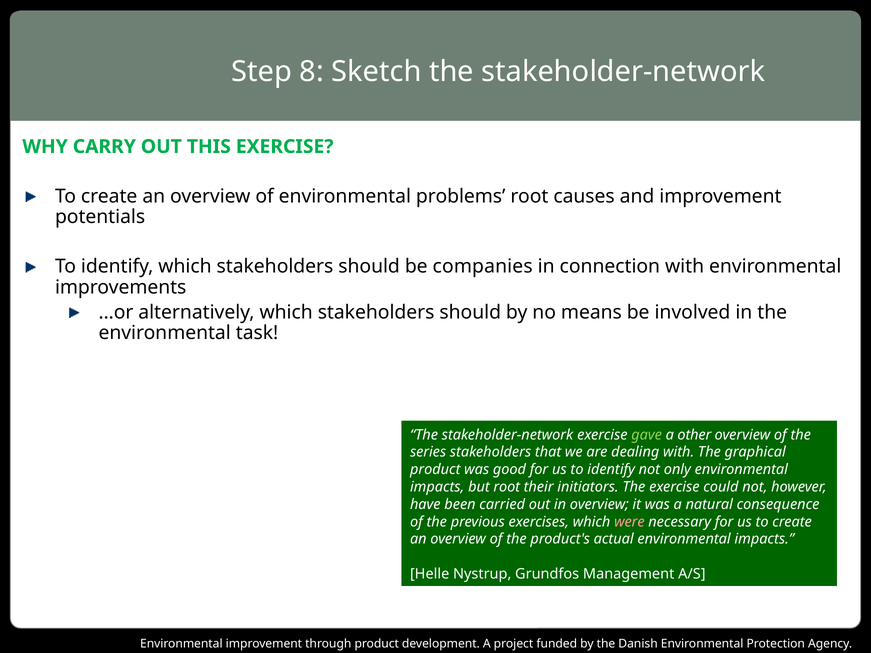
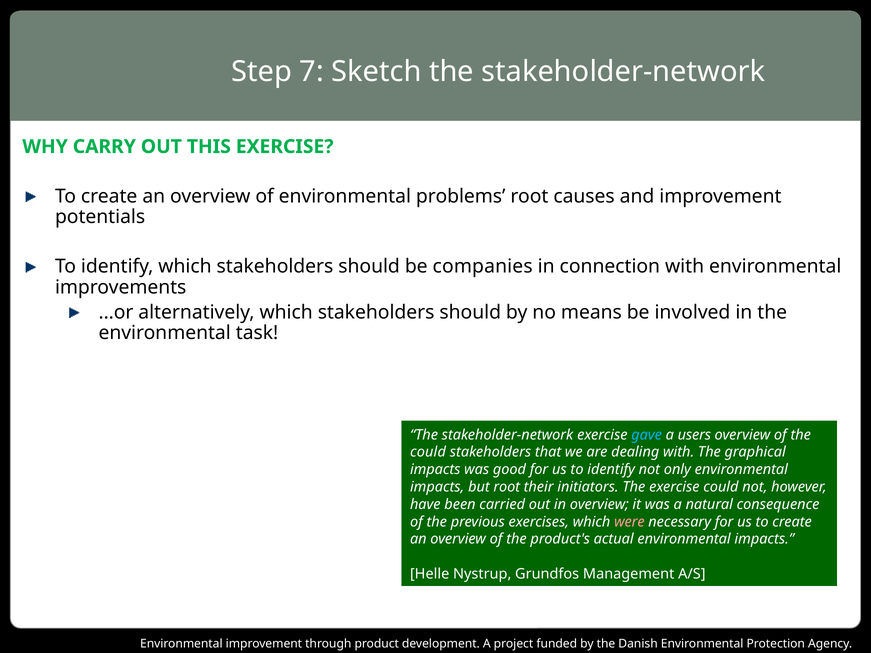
8: 8 -> 7 (312, 71)
gave colour: light green -> light blue (647, 435)
other: other -> users (694, 435)
series: series -> could (428, 452)
product: product -> impacts (435, 470)
